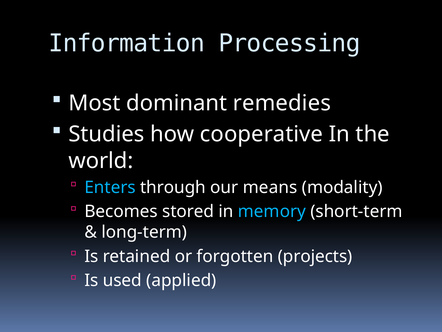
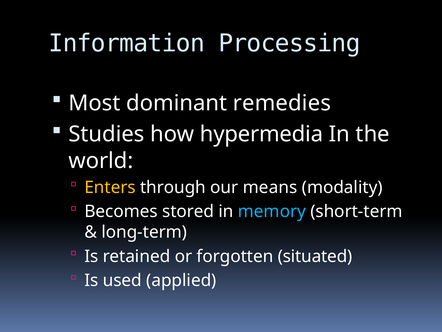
cooperative: cooperative -> hypermedia (262, 134)
Enters colour: light blue -> yellow (110, 187)
projects: projects -> situated (315, 256)
